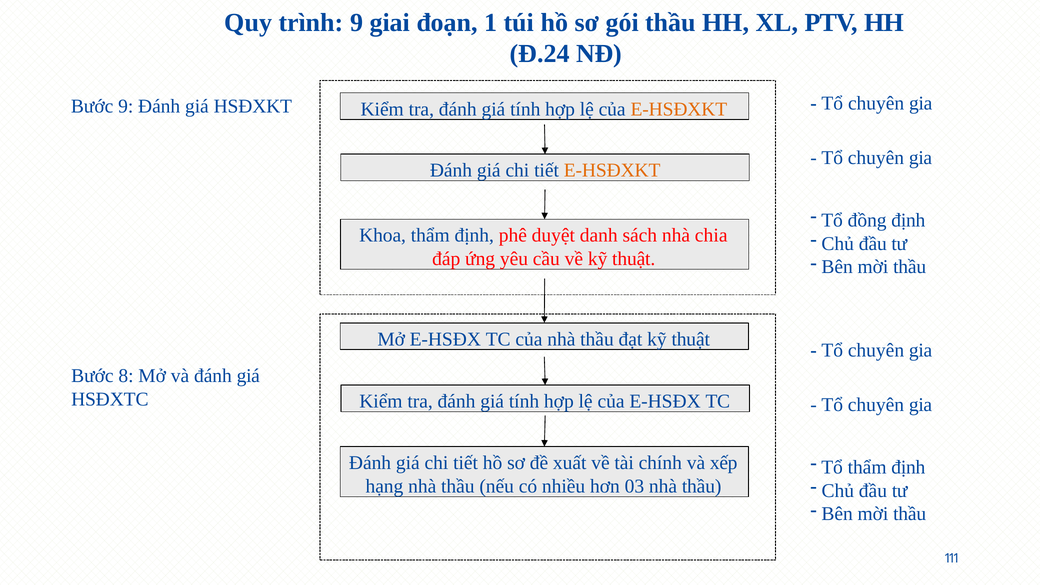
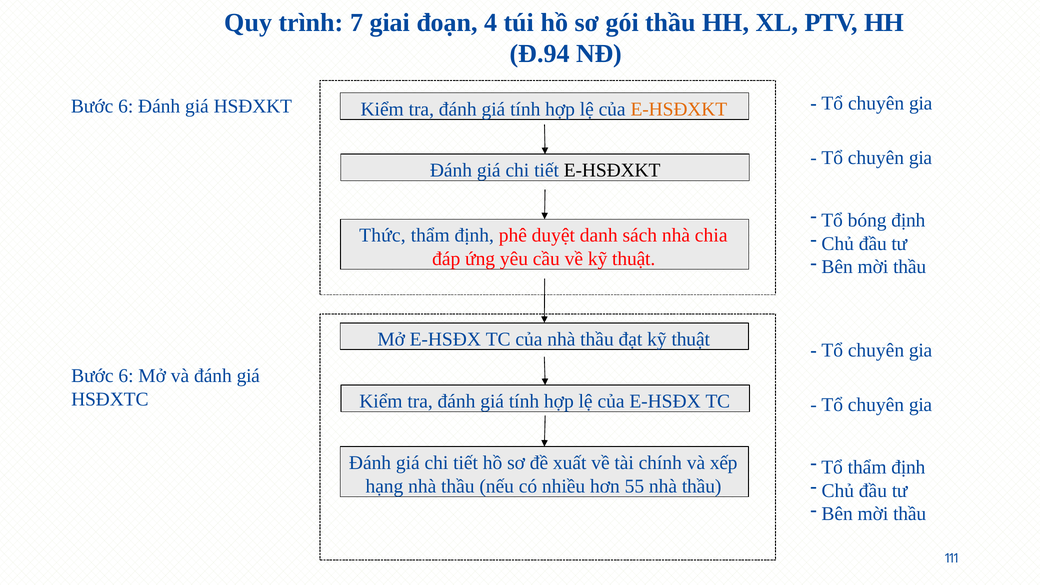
trình 9: 9 -> 7 (357, 23)
1: 1 -> 4 (491, 23)
Đ.24: Đ.24 -> Đ.94 (540, 54)
9: 9 -> 6 (126, 106)
E-HSĐXKT colour: orange -> black (612, 170)
đồng: đồng -> bóng (867, 220)
Khoa: Khoa -> Thức (382, 236)
8: 8 -> 6 (126, 376)
03: 03 -> 55 (634, 486)
